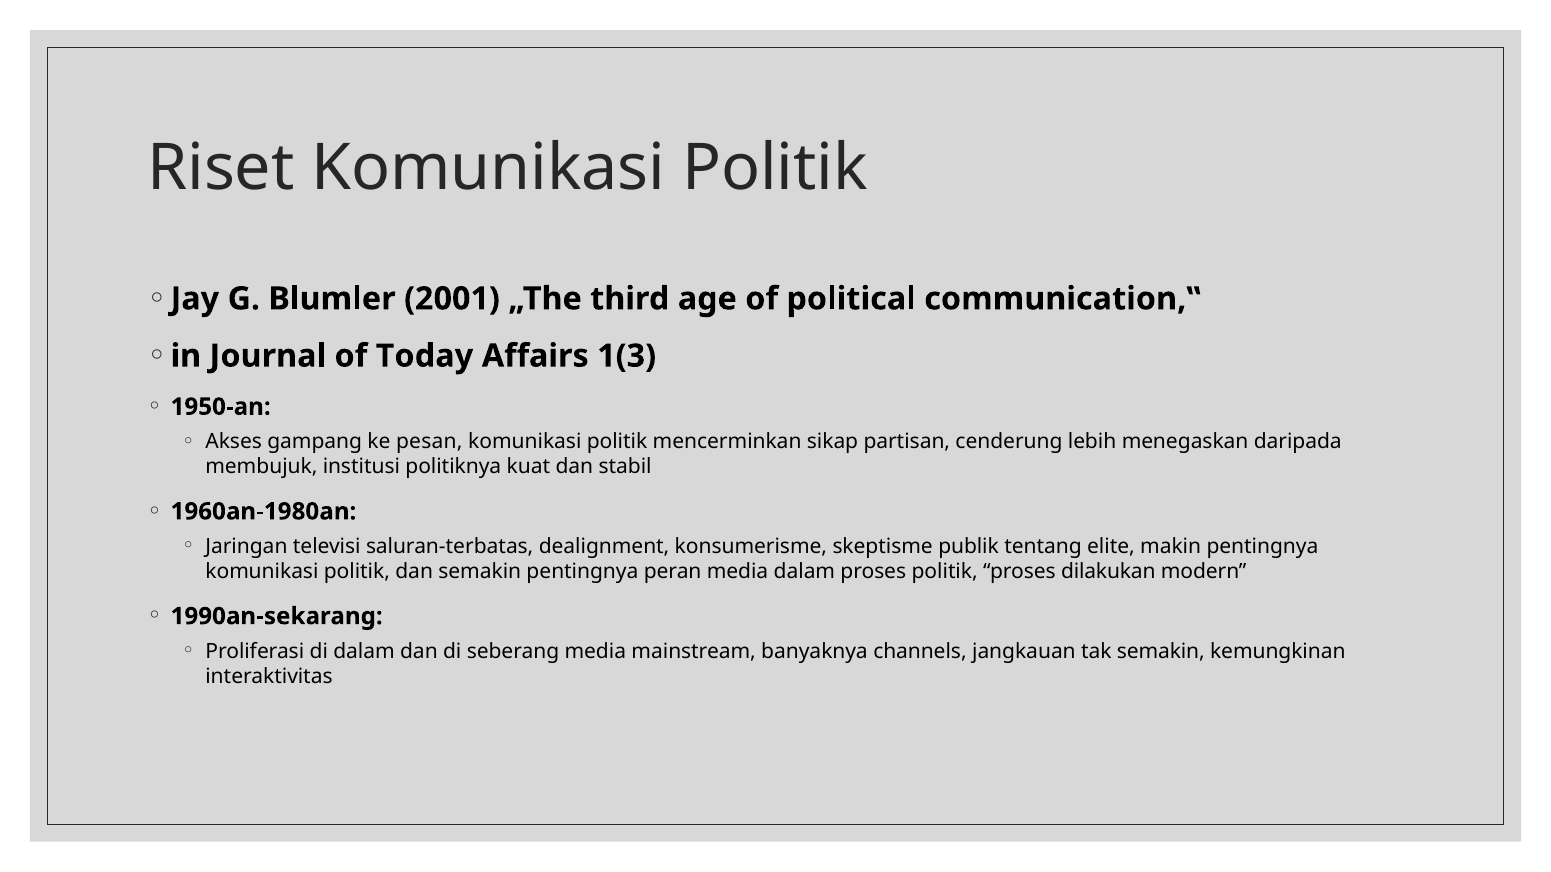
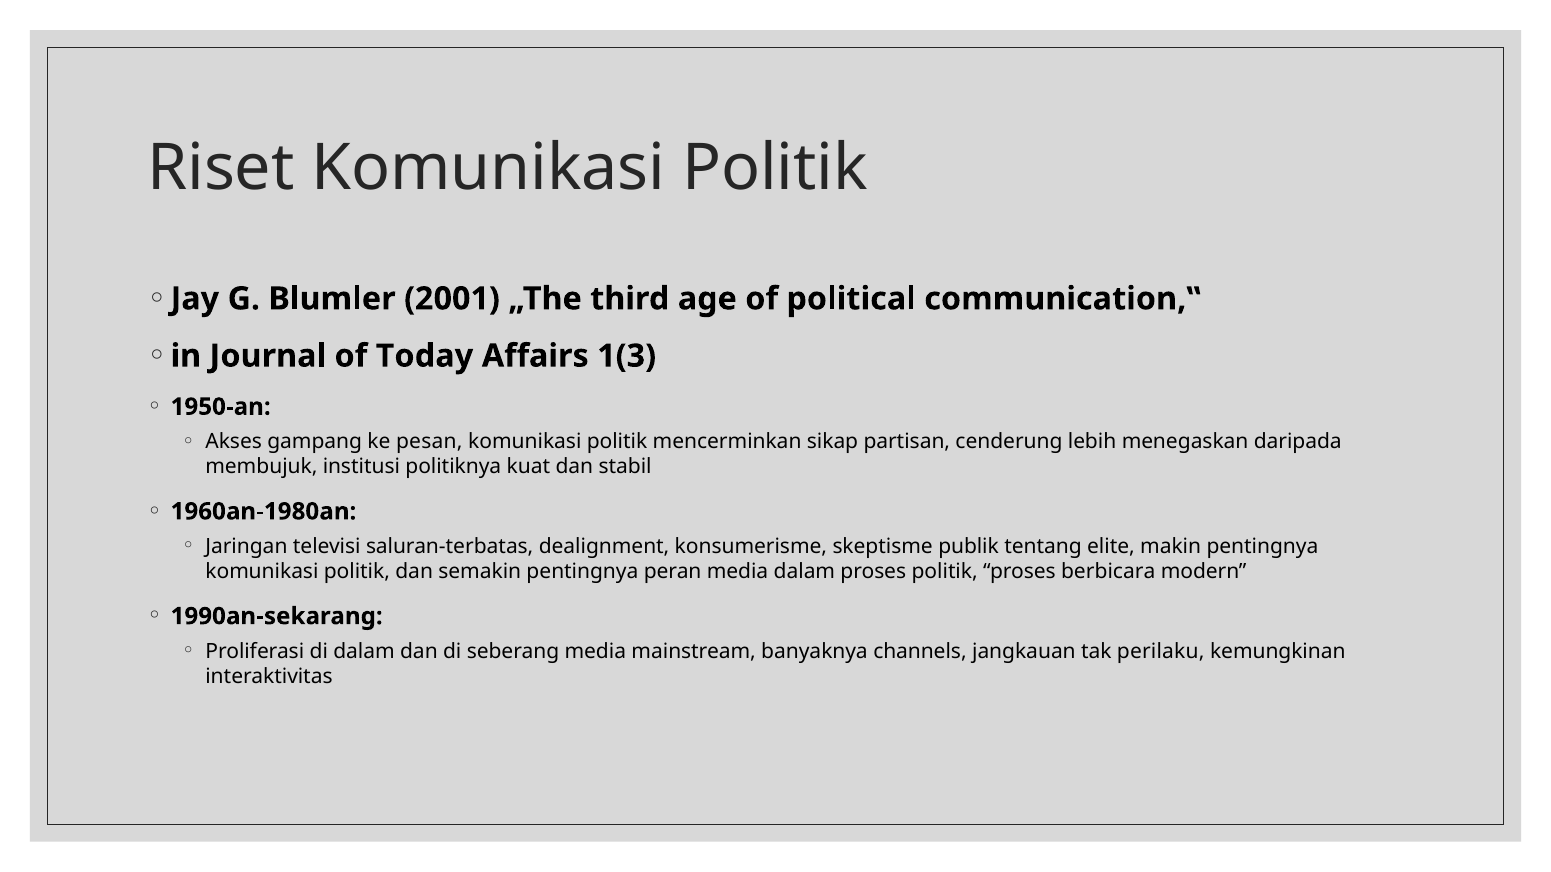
dilakukan: dilakukan -> berbicara (1108, 572)
tak semakin: semakin -> perilaku (1161, 651)
